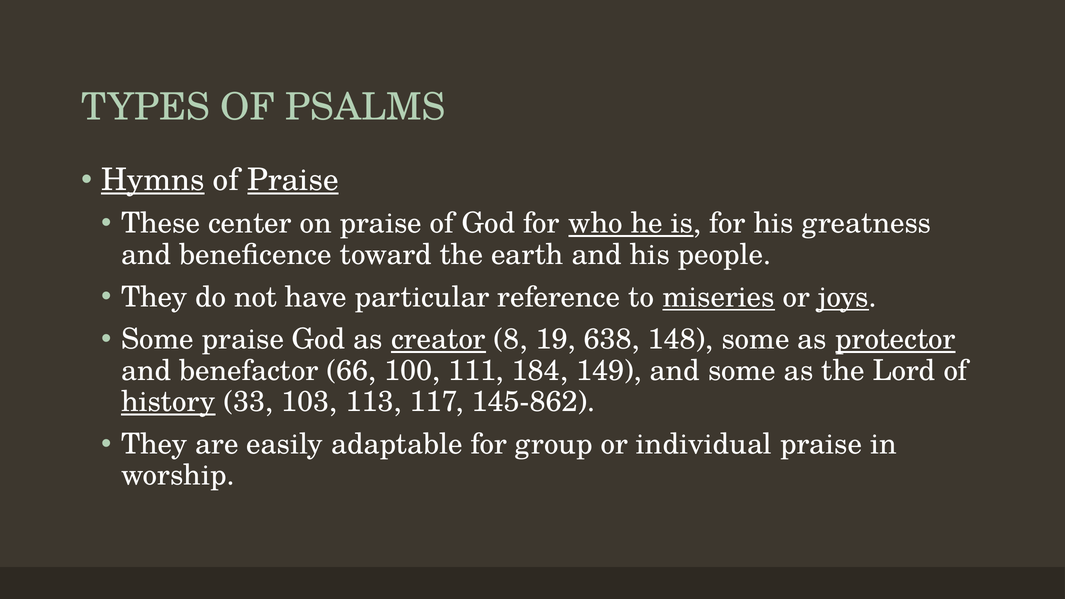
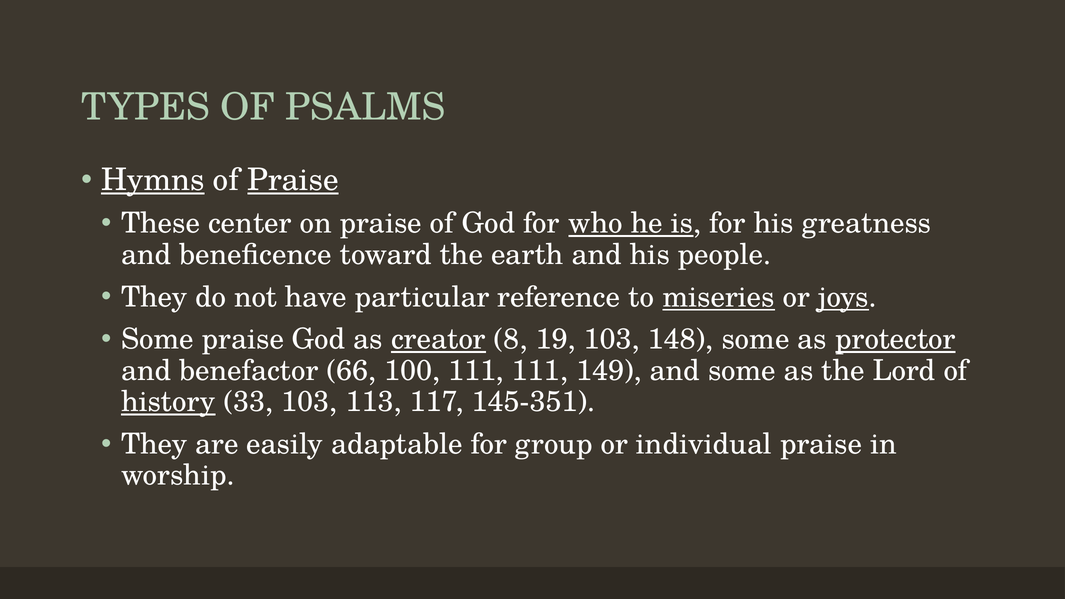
19 638: 638 -> 103 (612, 339)
111 184: 184 -> 111 (540, 371)
145-862: 145-862 -> 145-351 (534, 402)
